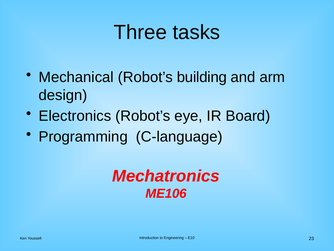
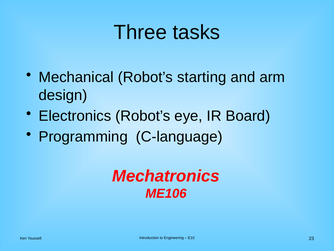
building: building -> starting (202, 77)
